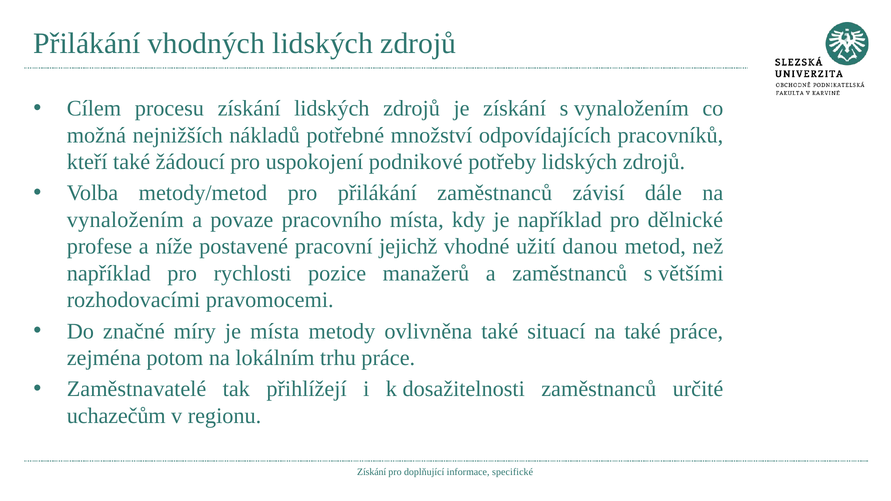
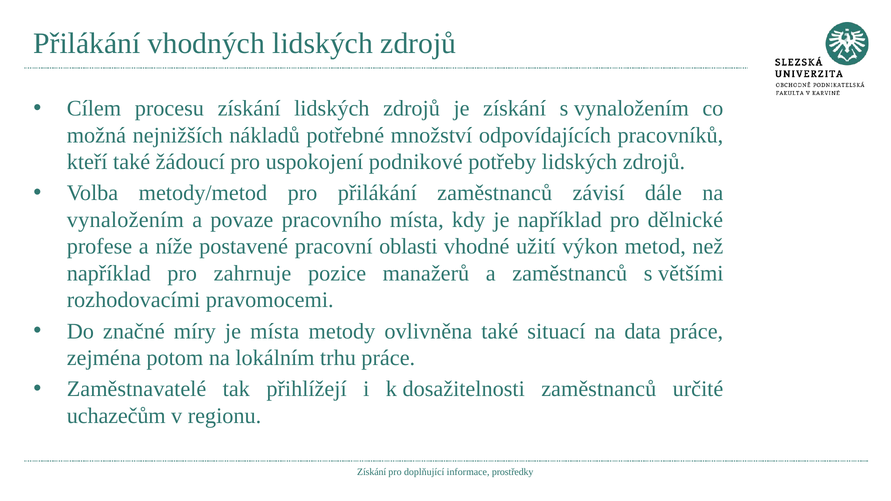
jejichž: jejichž -> oblasti (408, 247)
danou: danou -> výkon (590, 247)
rychlosti: rychlosti -> zahrnuje (253, 273)
na také: také -> data (643, 331)
specifické: specifické -> prostředky (513, 472)
